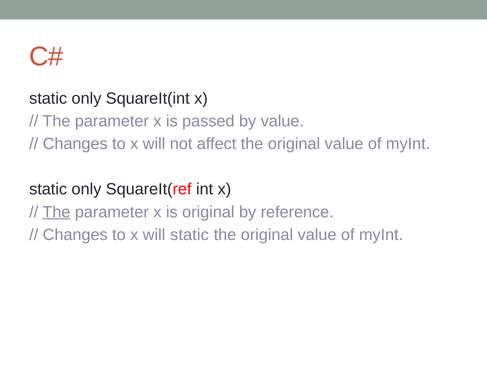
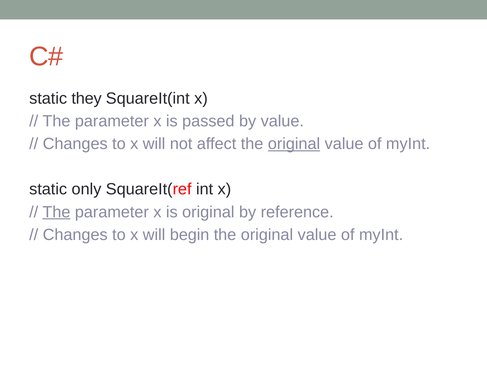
only: only -> they (87, 99)
original underline: none -> present (294, 144)
will static: static -> begin (190, 235)
